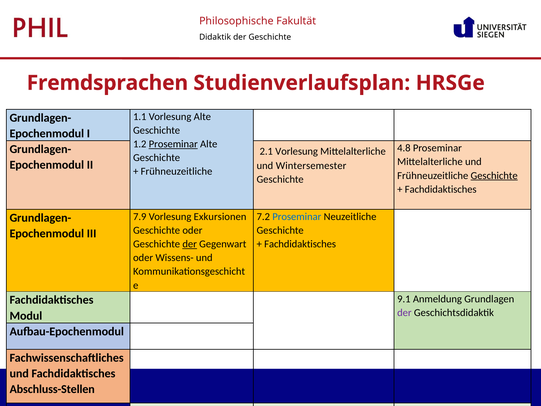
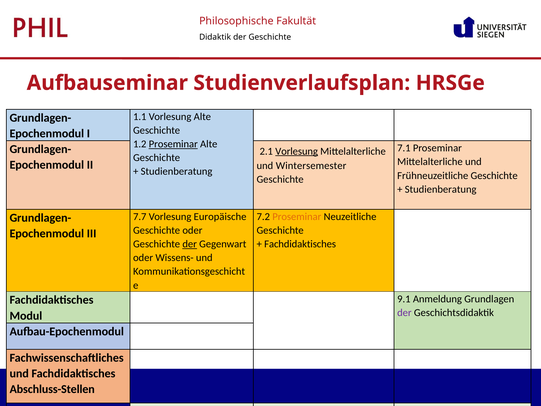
Fremdsprachen: Fremdsprachen -> Aufbauseminar (107, 83)
4.8: 4.8 -> 7.1 (404, 148)
Vorlesung underline: none -> present (297, 151)
Frühneuzeitliche: Frühneuzeitliche -> Studienberatung (177, 171)
Geschichte underline: present -> none (494, 175)
Fachdidaktisches: Fachdidaktisches -> Studienberatung (441, 189)
7.9: 7.9 -> 7.7 (140, 217)
Exkursionen: Exkursionen -> Europäische (220, 217)
Proseminar colour: blue -> orange (297, 217)
